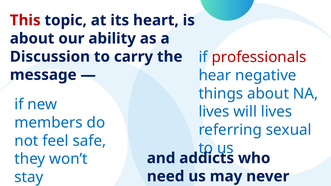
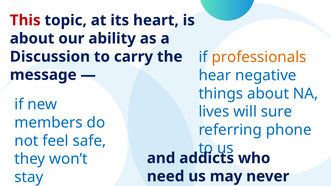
professionals colour: red -> orange (259, 57)
will lives: lives -> sure (277, 112)
sexual: sexual -> phone (289, 130)
